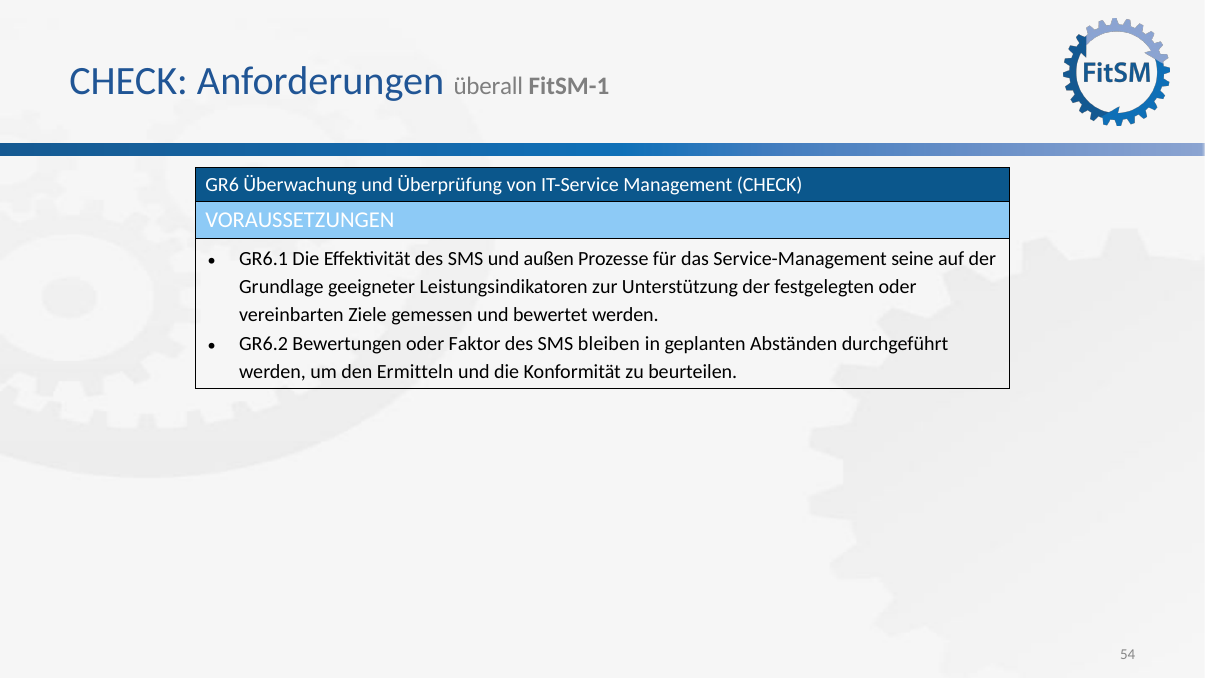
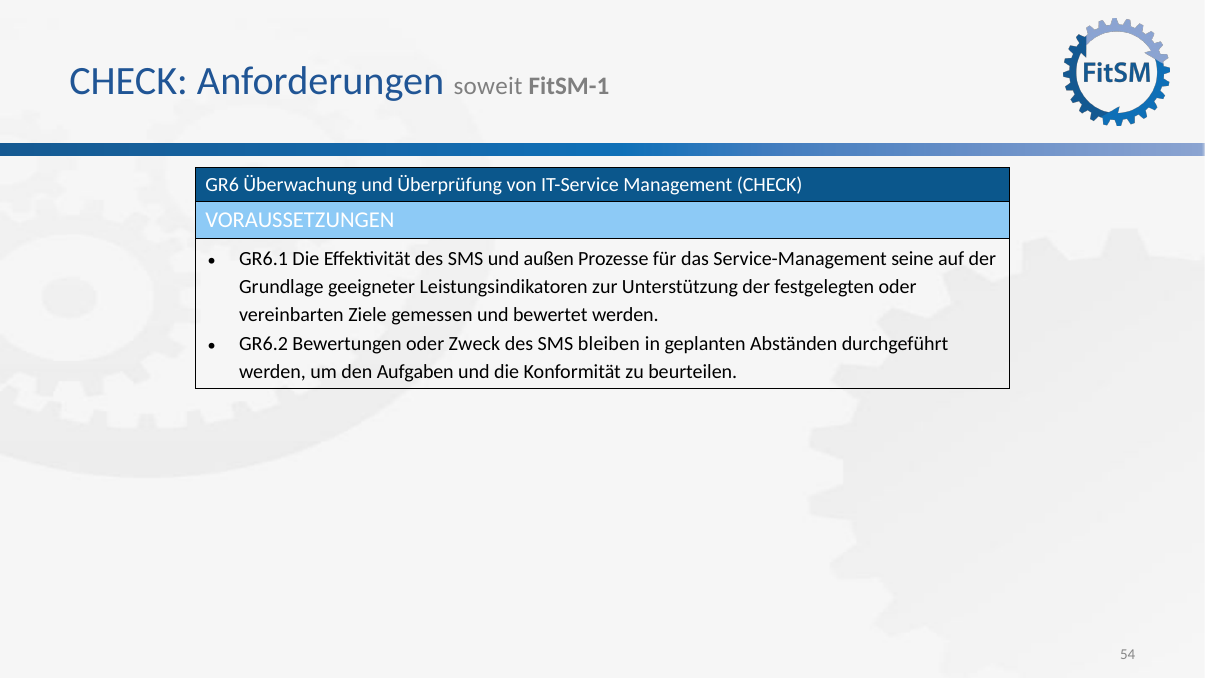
überall: überall -> soweit (488, 87)
Faktor: Faktor -> Zweck (475, 343)
Ermitteln: Ermitteln -> Aufgaben (415, 372)
